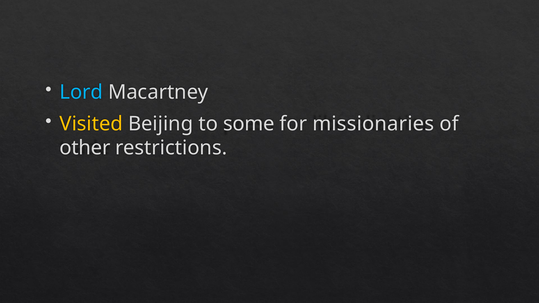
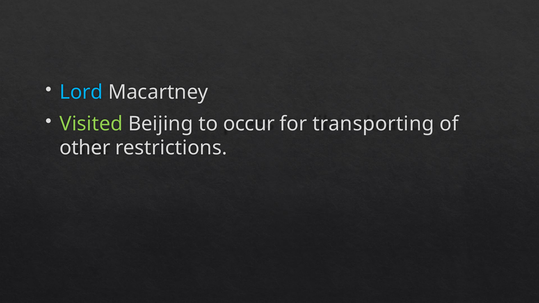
Visited colour: yellow -> light green (91, 124)
some: some -> occur (249, 124)
missionaries: missionaries -> transporting (373, 124)
